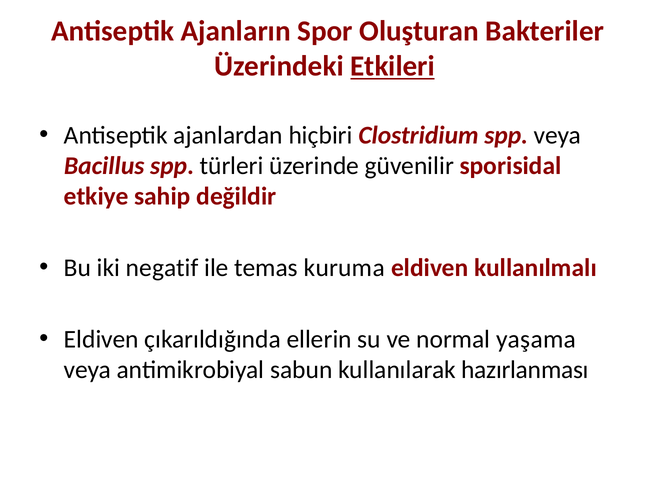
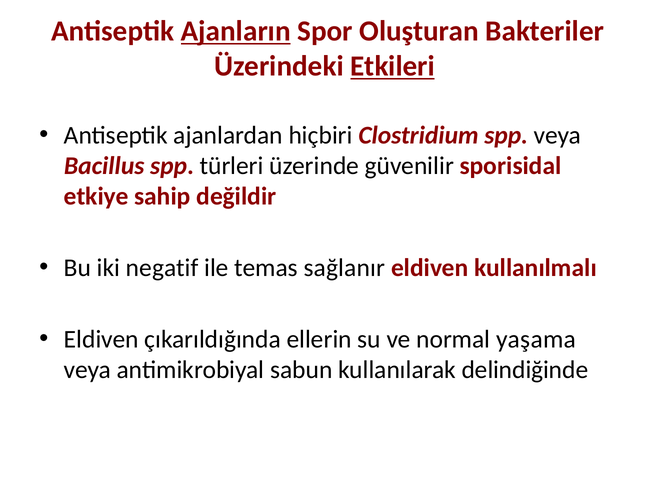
Ajanların underline: none -> present (236, 31)
kuruma: kuruma -> sağlanır (344, 268)
hazırlanması: hazırlanması -> delindiğinde (525, 370)
